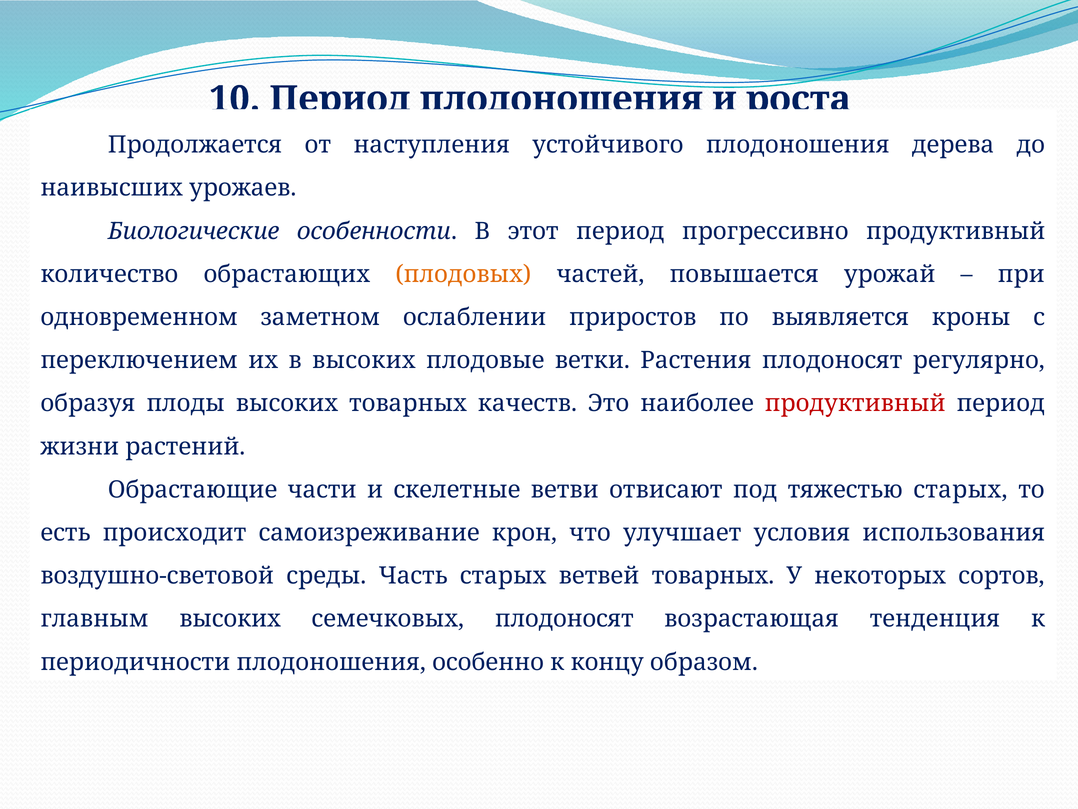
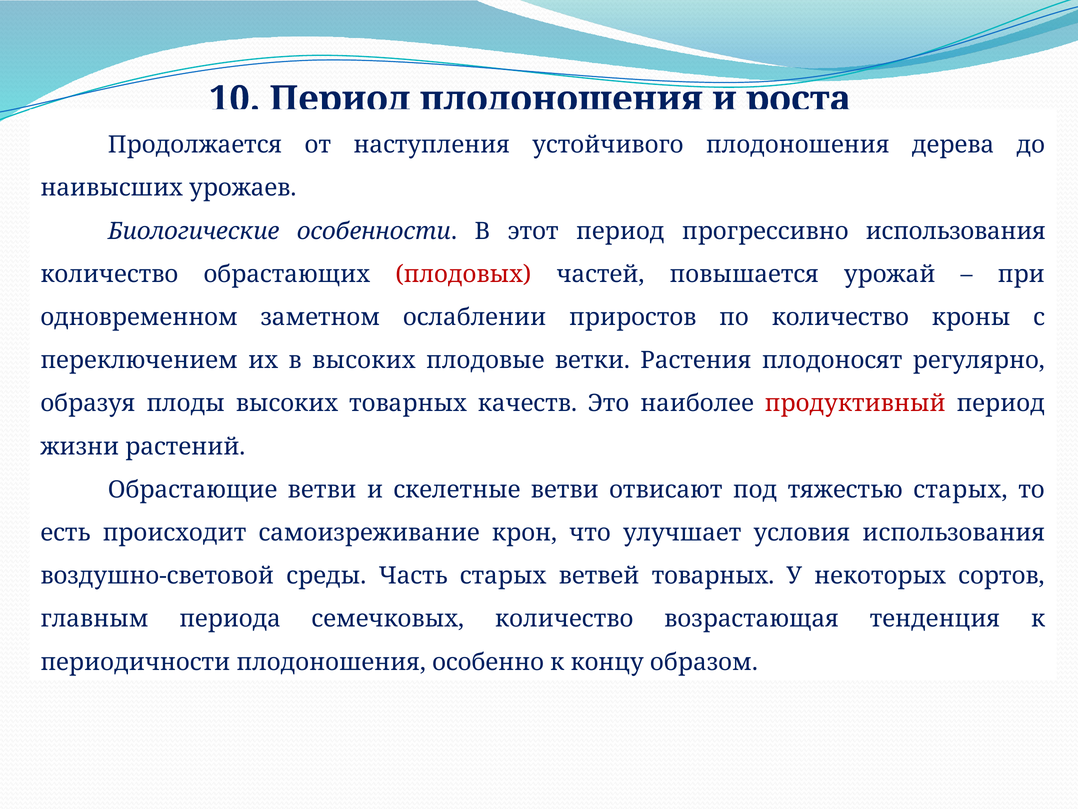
прогрессивно продуктивный: продуктивный -> использования (956, 231)
плодовых colour: orange -> red (463, 274)
по выявляется: выявляется -> количество (840, 317)
Обрастающие части: части -> ветви (322, 489)
главным высоких: высоких -> периода (230, 619)
семечковых плодоносят: плодоносят -> количество (564, 619)
